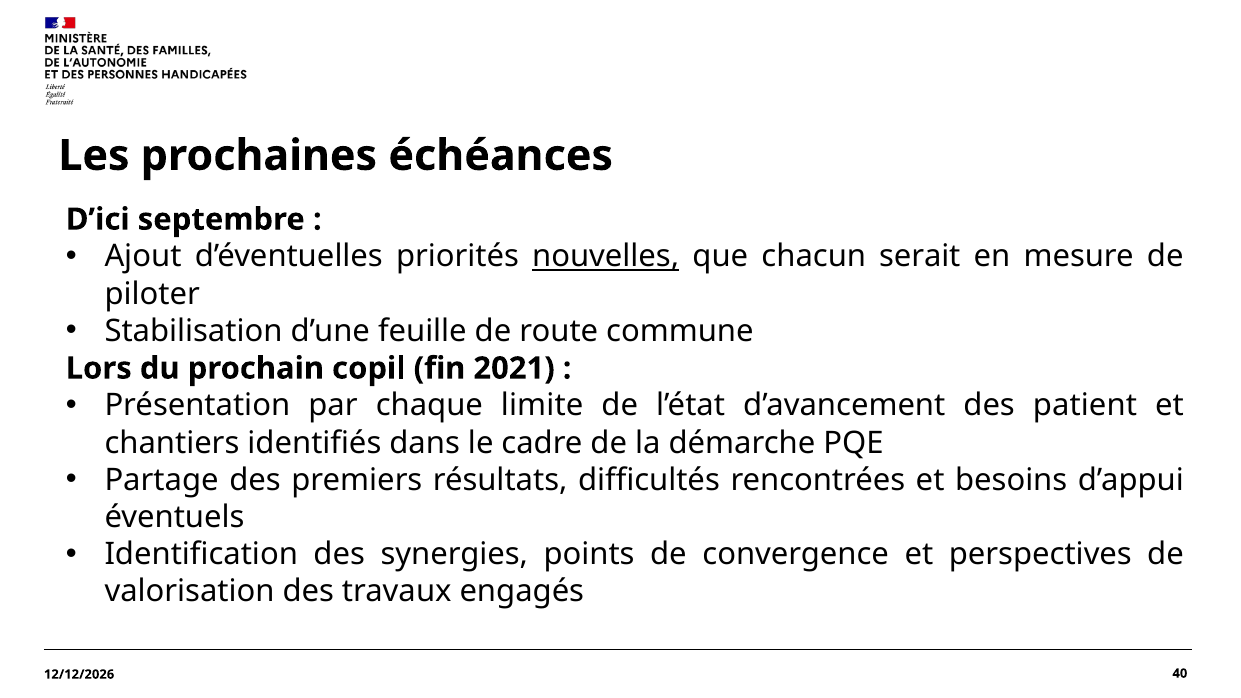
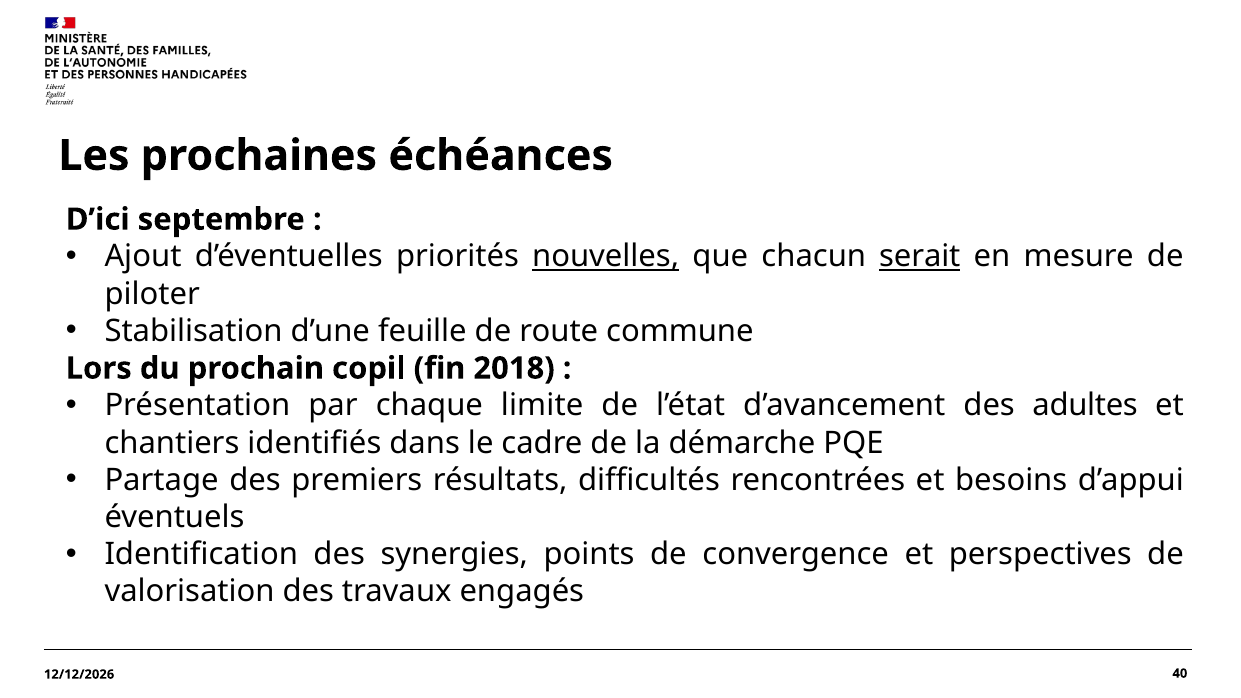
serait underline: none -> present (920, 257)
2021: 2021 -> 2018 (514, 368)
patient: patient -> adultes (1085, 406)
